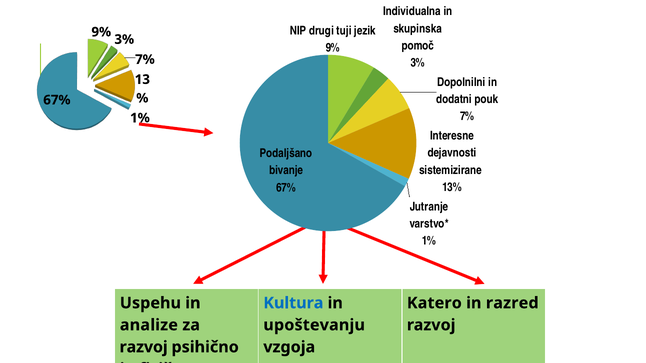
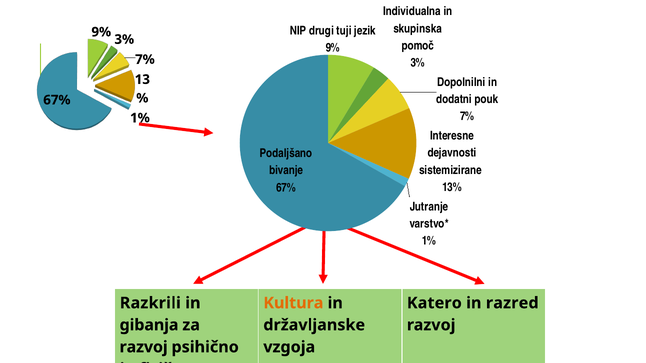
Uspehu: Uspehu -> Razkrili (150, 303)
Kultura colour: blue -> orange (293, 303)
analize: analize -> gibanja (149, 325)
upoštevanju: upoštevanju -> državljanske (314, 325)
